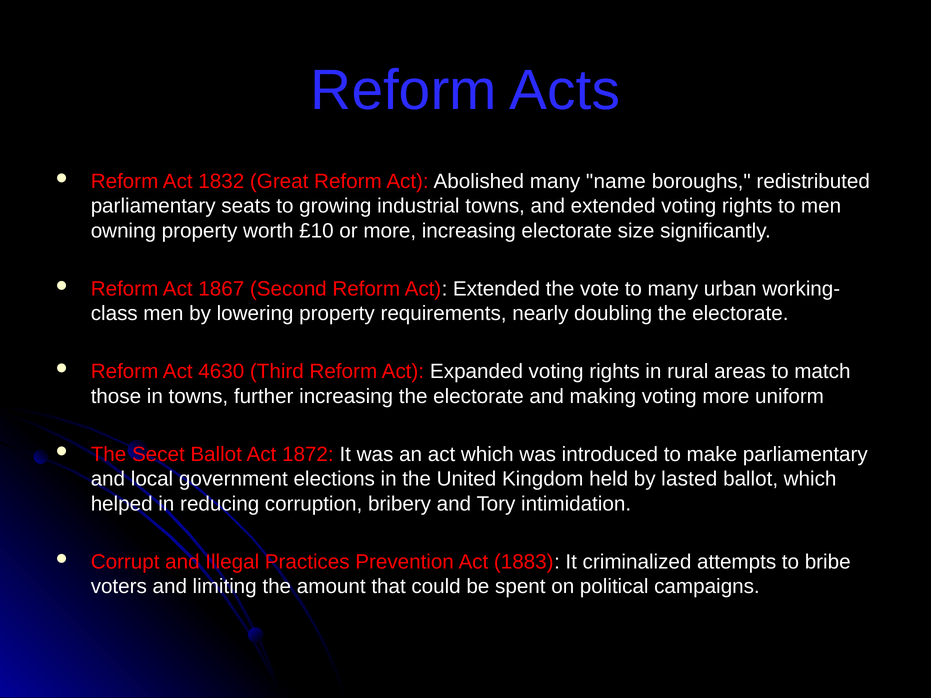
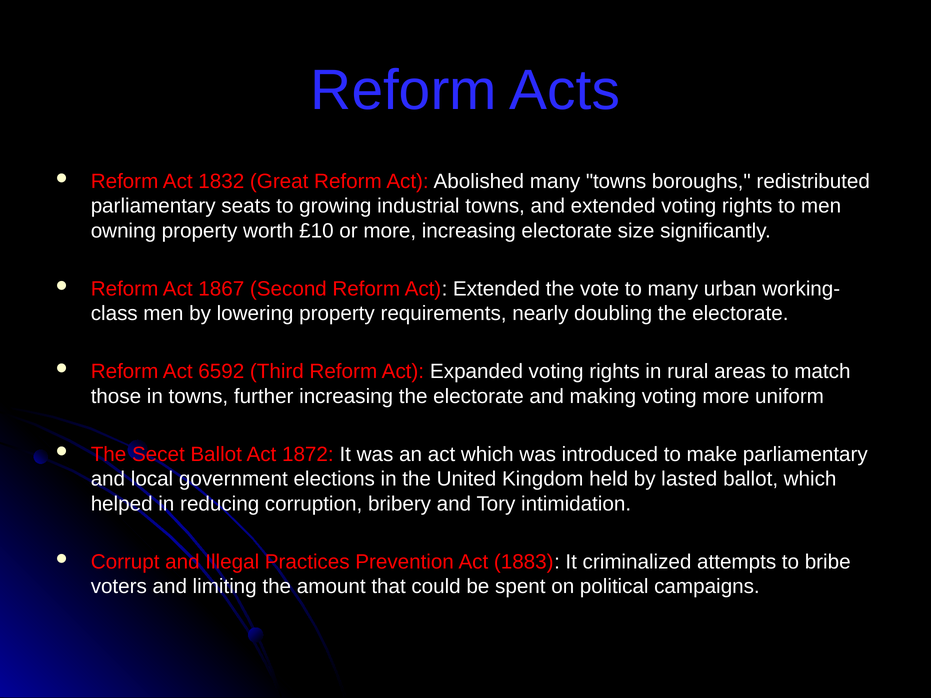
many name: name -> towns (616, 181)
4630: 4630 -> 6592 (221, 372)
